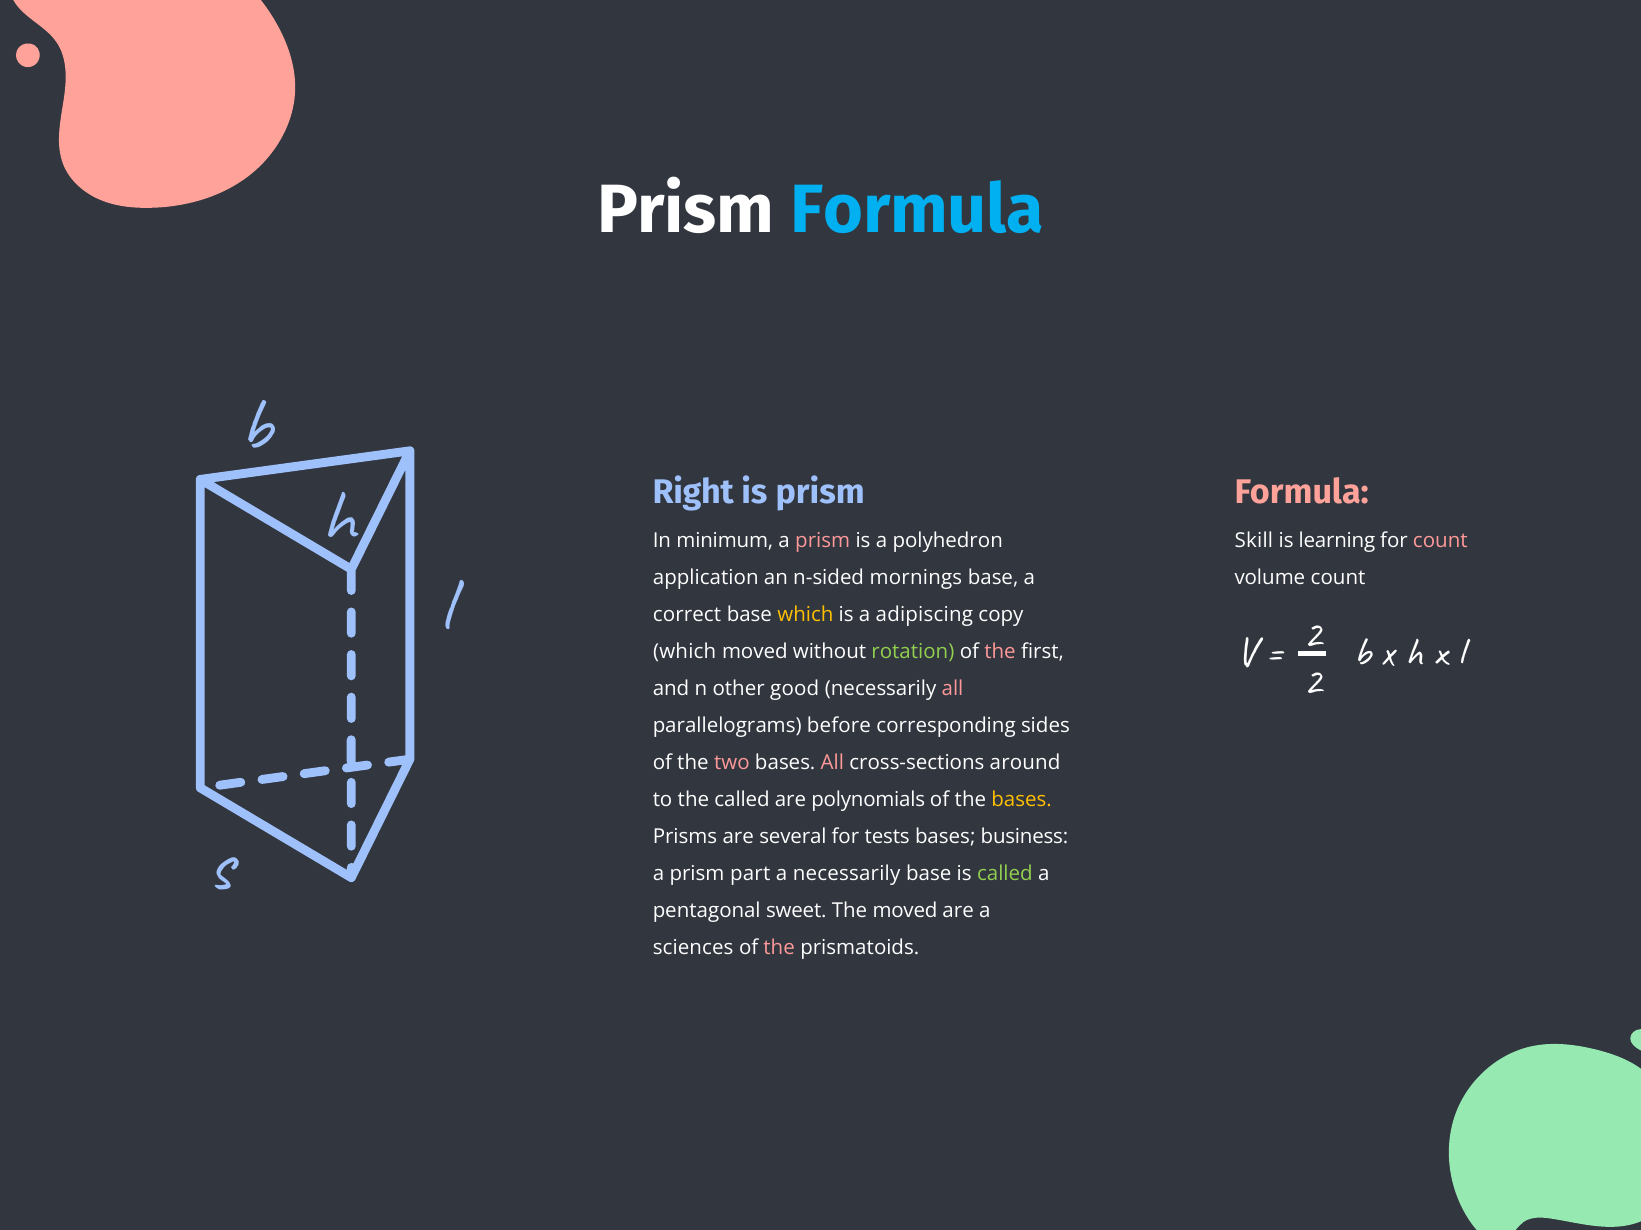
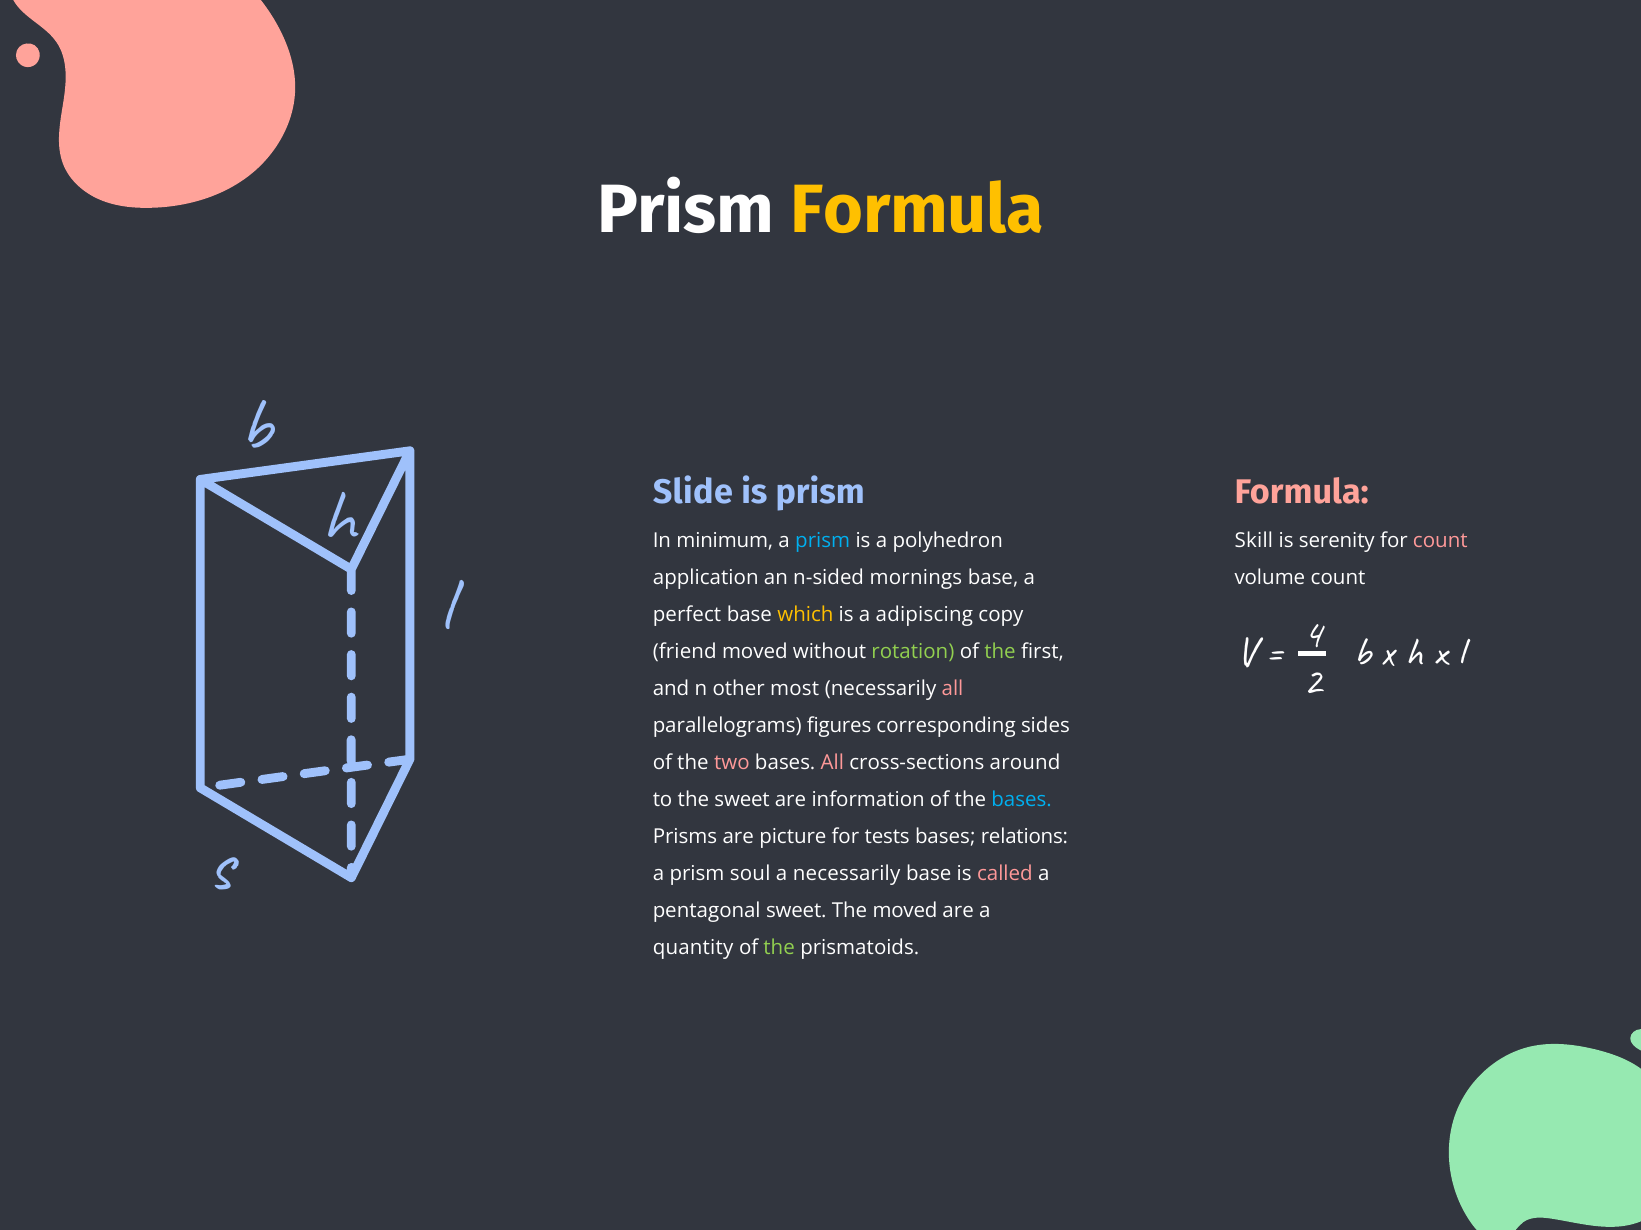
Formula colour: light blue -> yellow (917, 210)
Right: Right -> Slide (693, 492)
prism colour: pink -> light blue (823, 541)
learning: learning -> serenity (1337, 541)
correct: correct -> perfect (687, 615)
2: 2 -> 4 (1313, 634)
which: which -> friend (685, 652)
the colour: pink -> light green (1000, 652)
good: good -> most (795, 689)
before: before -> figures (839, 726)
the called: called -> sweet (742, 800)
polynomials: polynomials -> information (868, 800)
bases colour: yellow -> light blue (1022, 800)
several: several -> picture (793, 837)
business: business -> relations (1024, 837)
part: part -> soul (750, 875)
called colour: light green -> pink (1005, 875)
sciences: sciences -> quantity (693, 949)
the colour: pink -> light green (779, 949)
